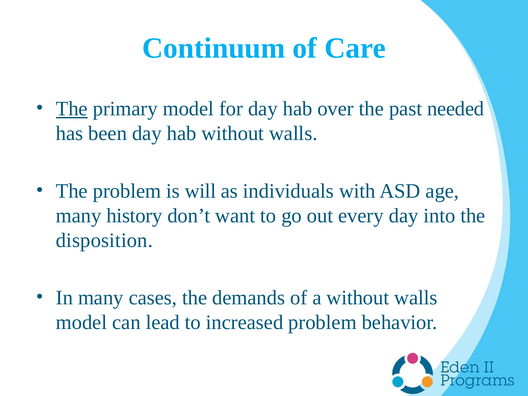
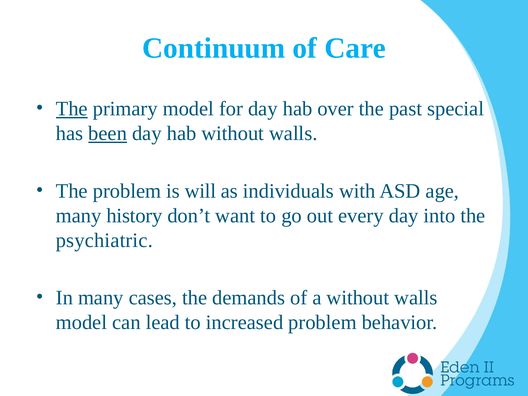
needed: needed -> special (456, 109)
been underline: none -> present (108, 133)
disposition: disposition -> psychiatric (104, 240)
